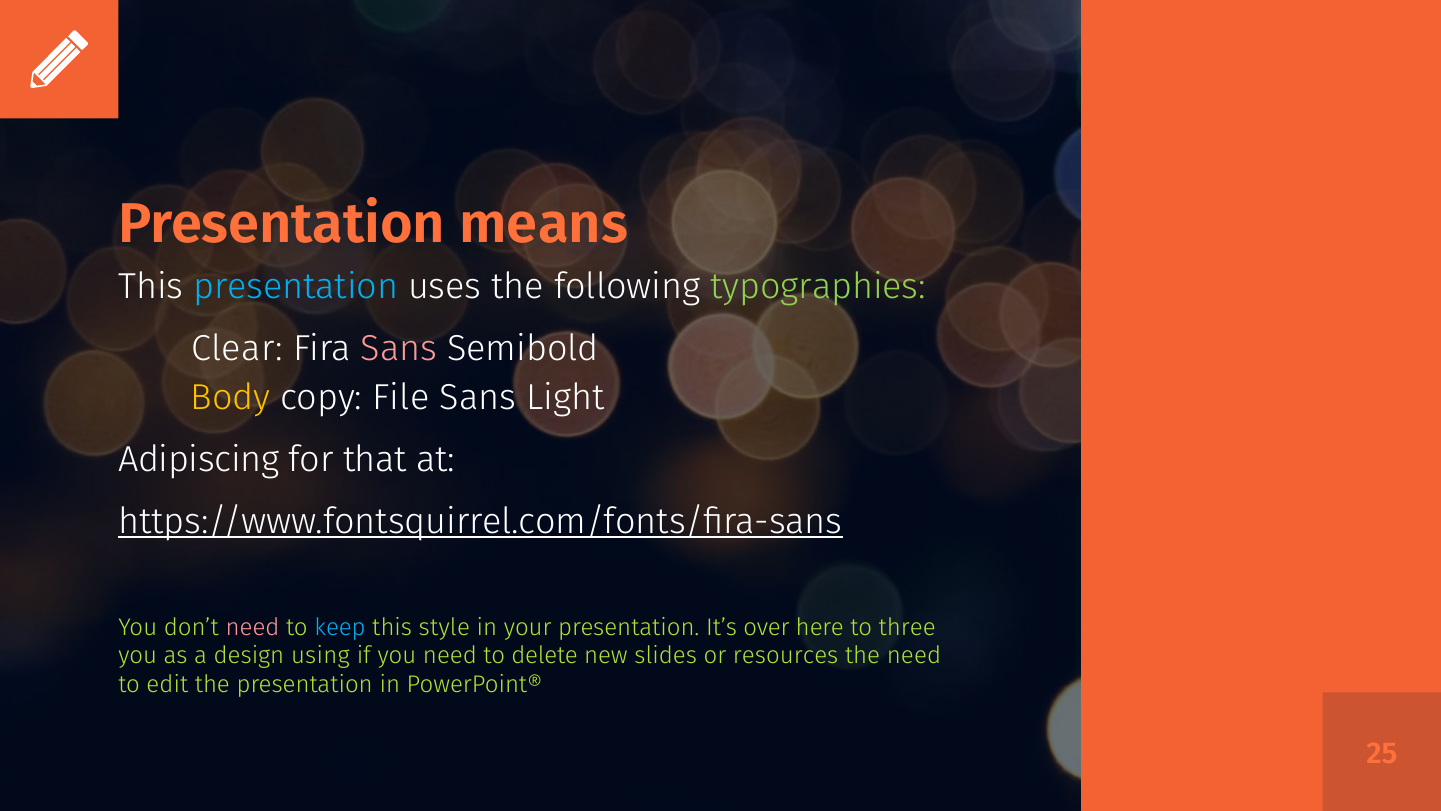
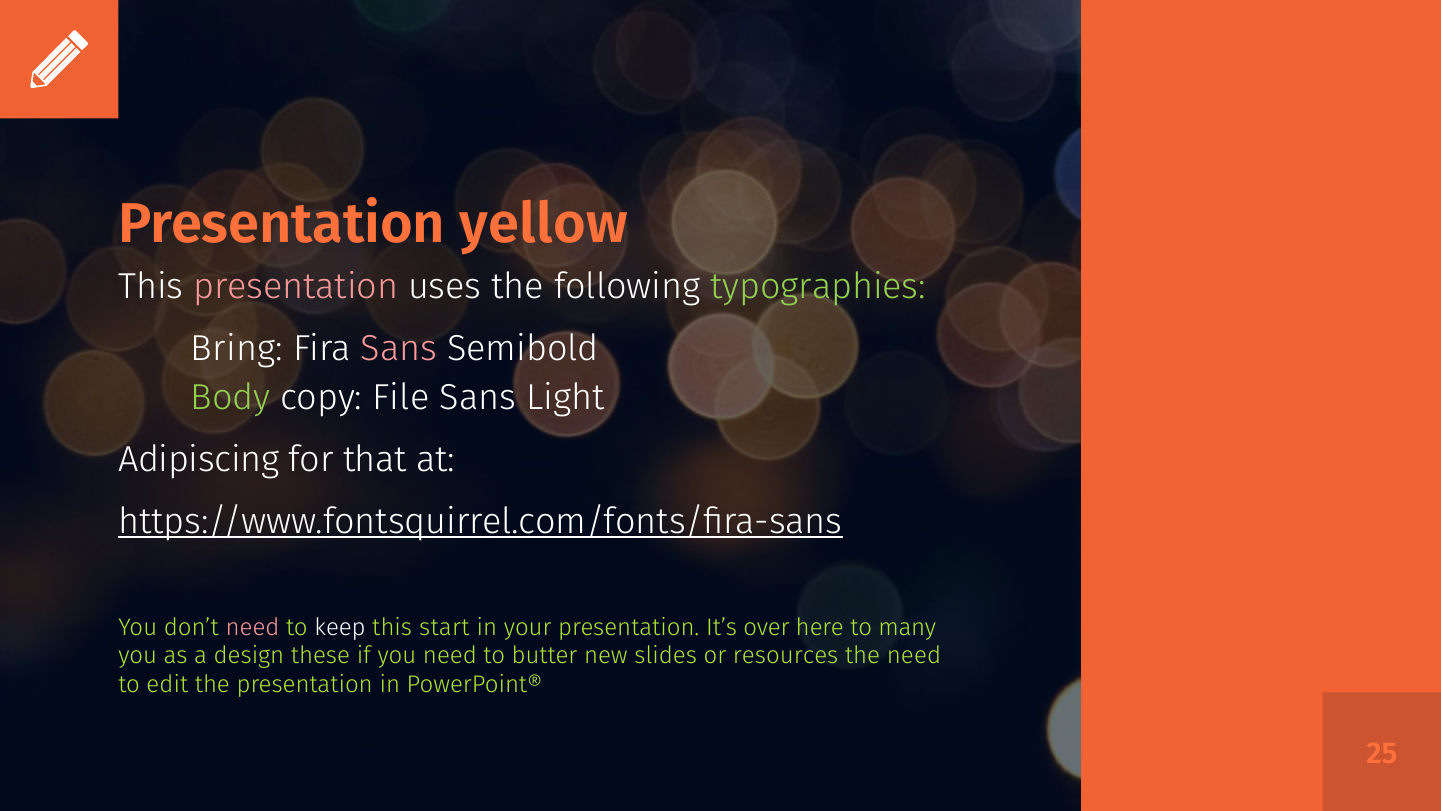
means: means -> yellow (544, 224)
presentation colour: light blue -> pink (296, 286)
Clear: Clear -> Bring (237, 348)
Body colour: yellow -> light green (230, 398)
keep colour: light blue -> white (340, 627)
style: style -> start (444, 627)
three: three -> many (907, 627)
using: using -> these (320, 656)
delete: delete -> butter (545, 656)
